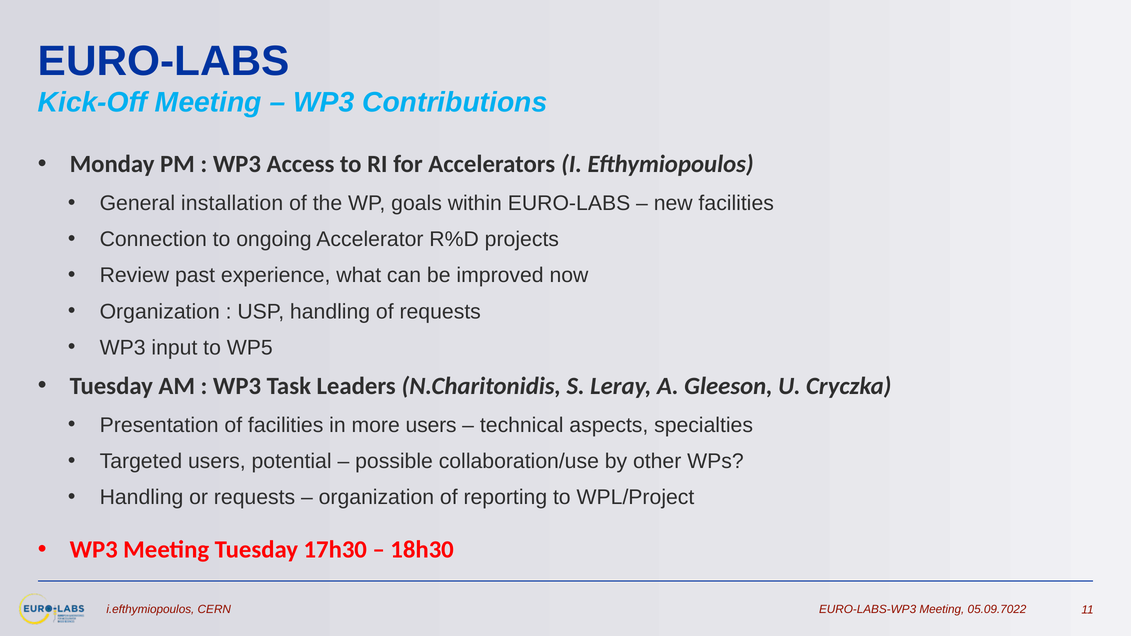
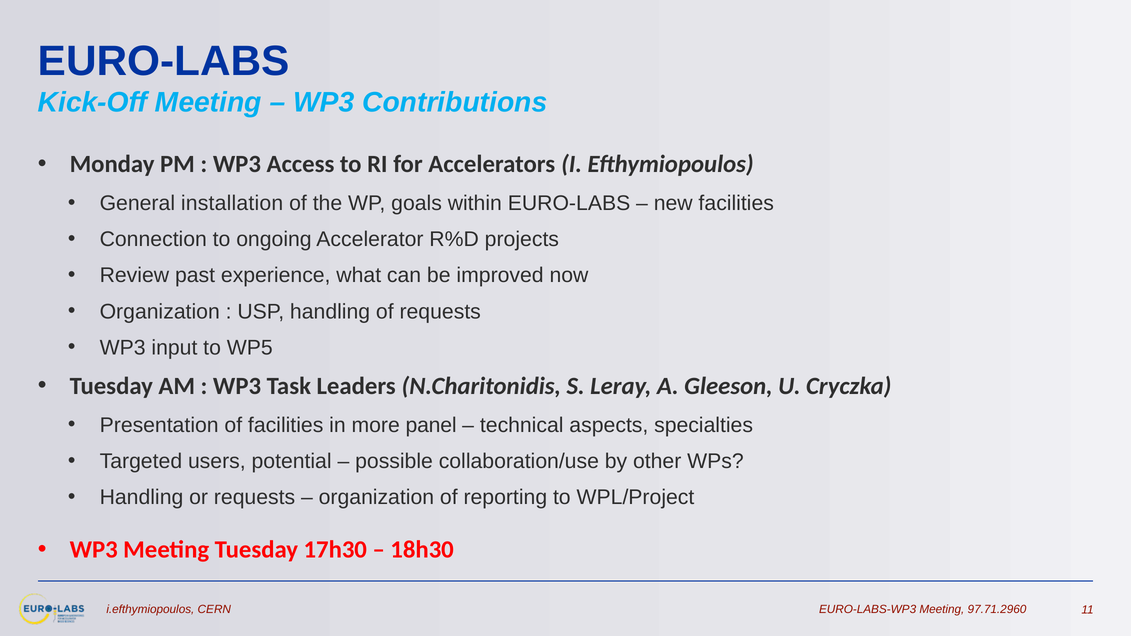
more users: users -> panel (431, 425)
05.09.7022: 05.09.7022 -> 97.71.2960 (997, 610)
